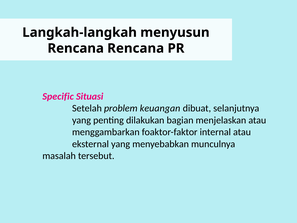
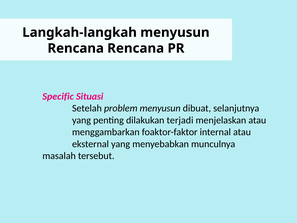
problem keuangan: keuangan -> menyusun (160, 108)
bagian: bagian -> terjadi (180, 120)
